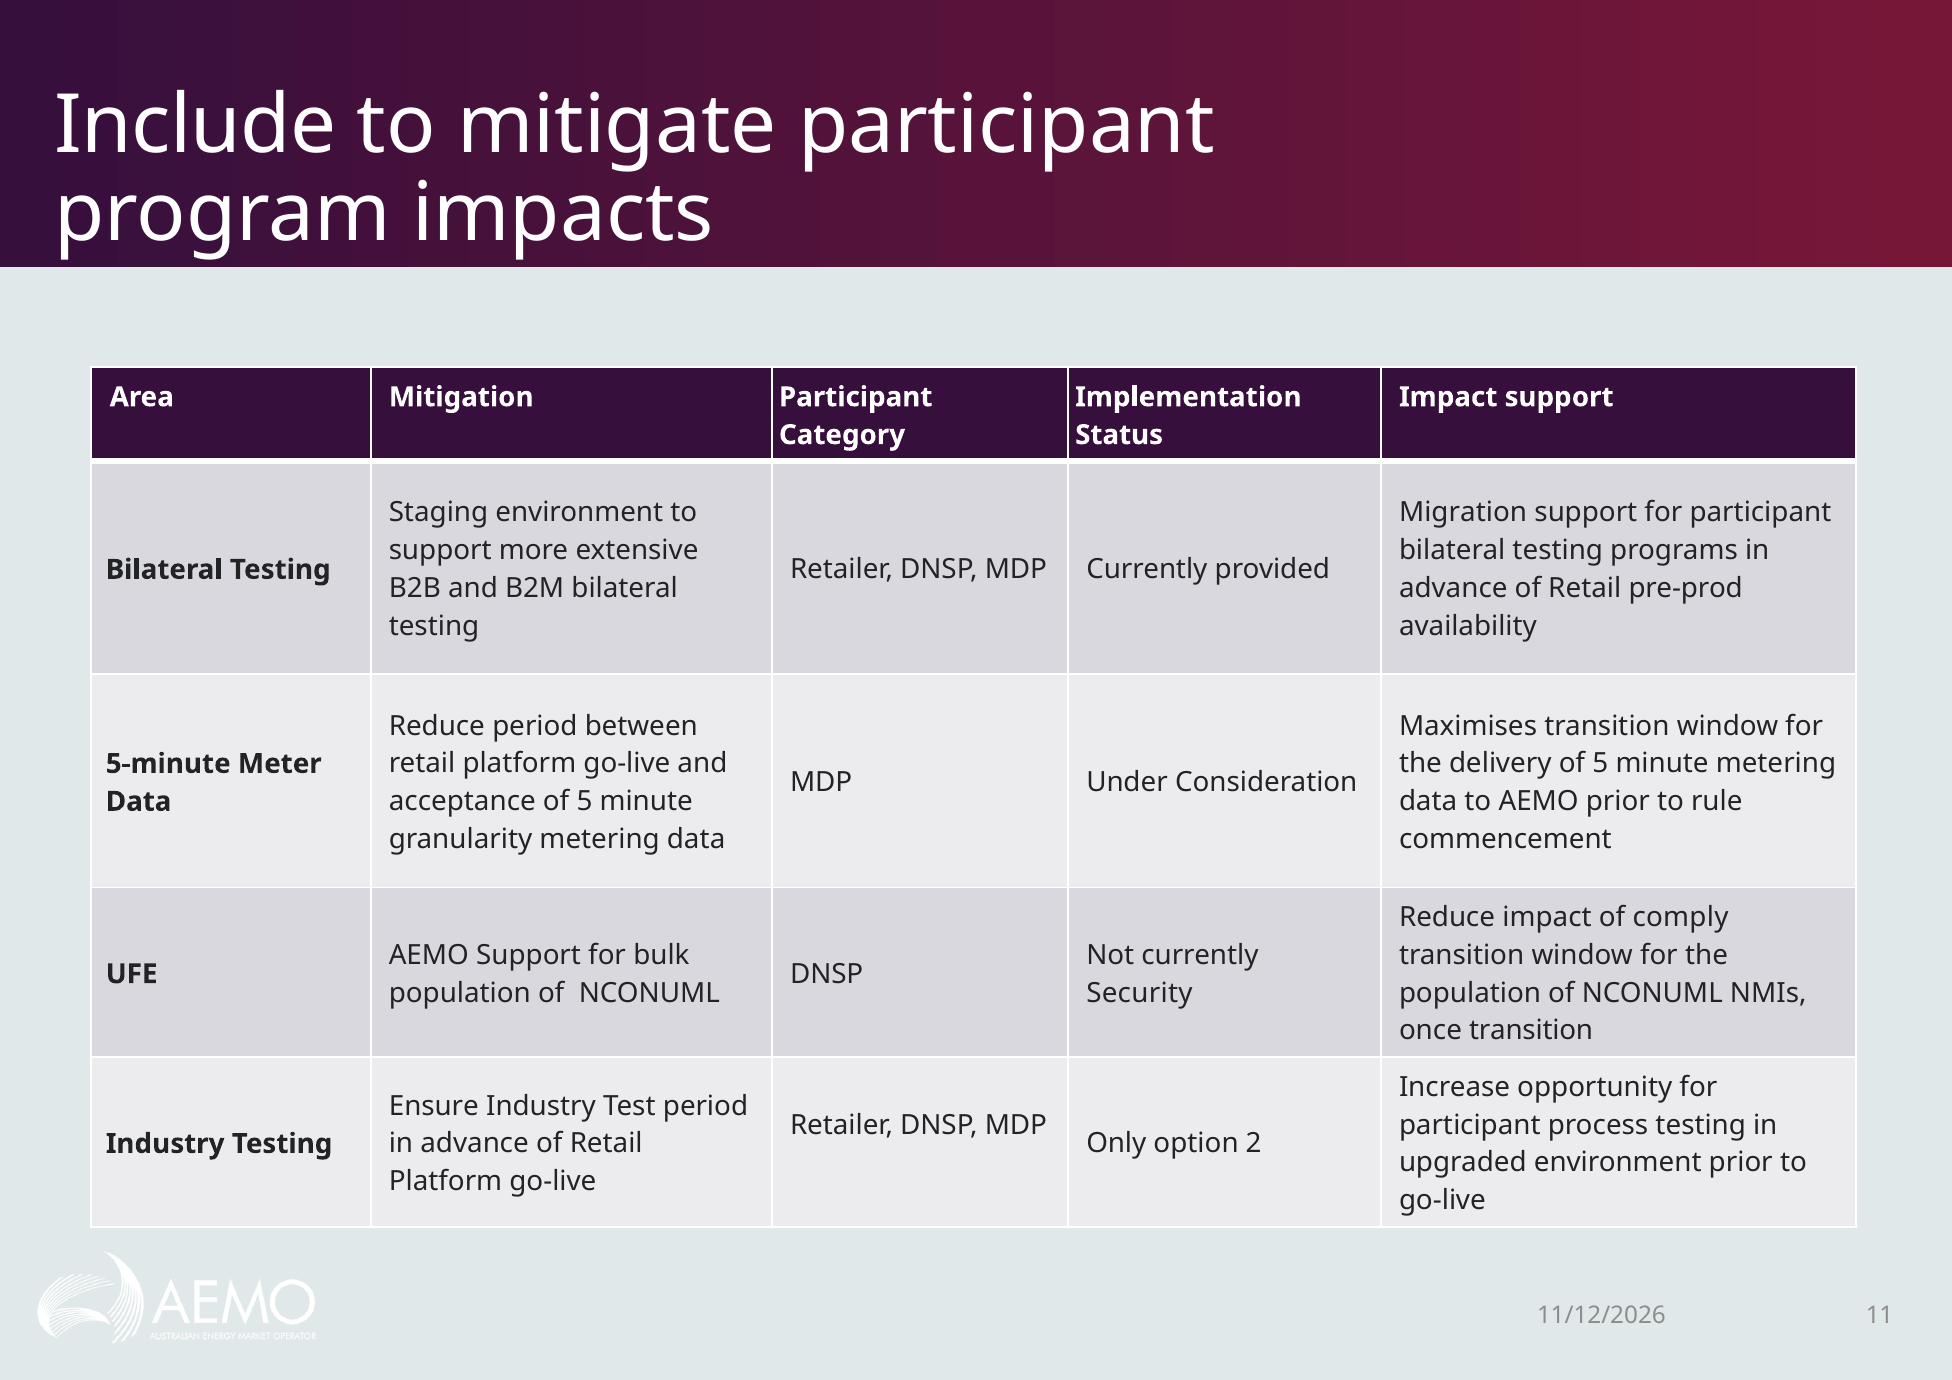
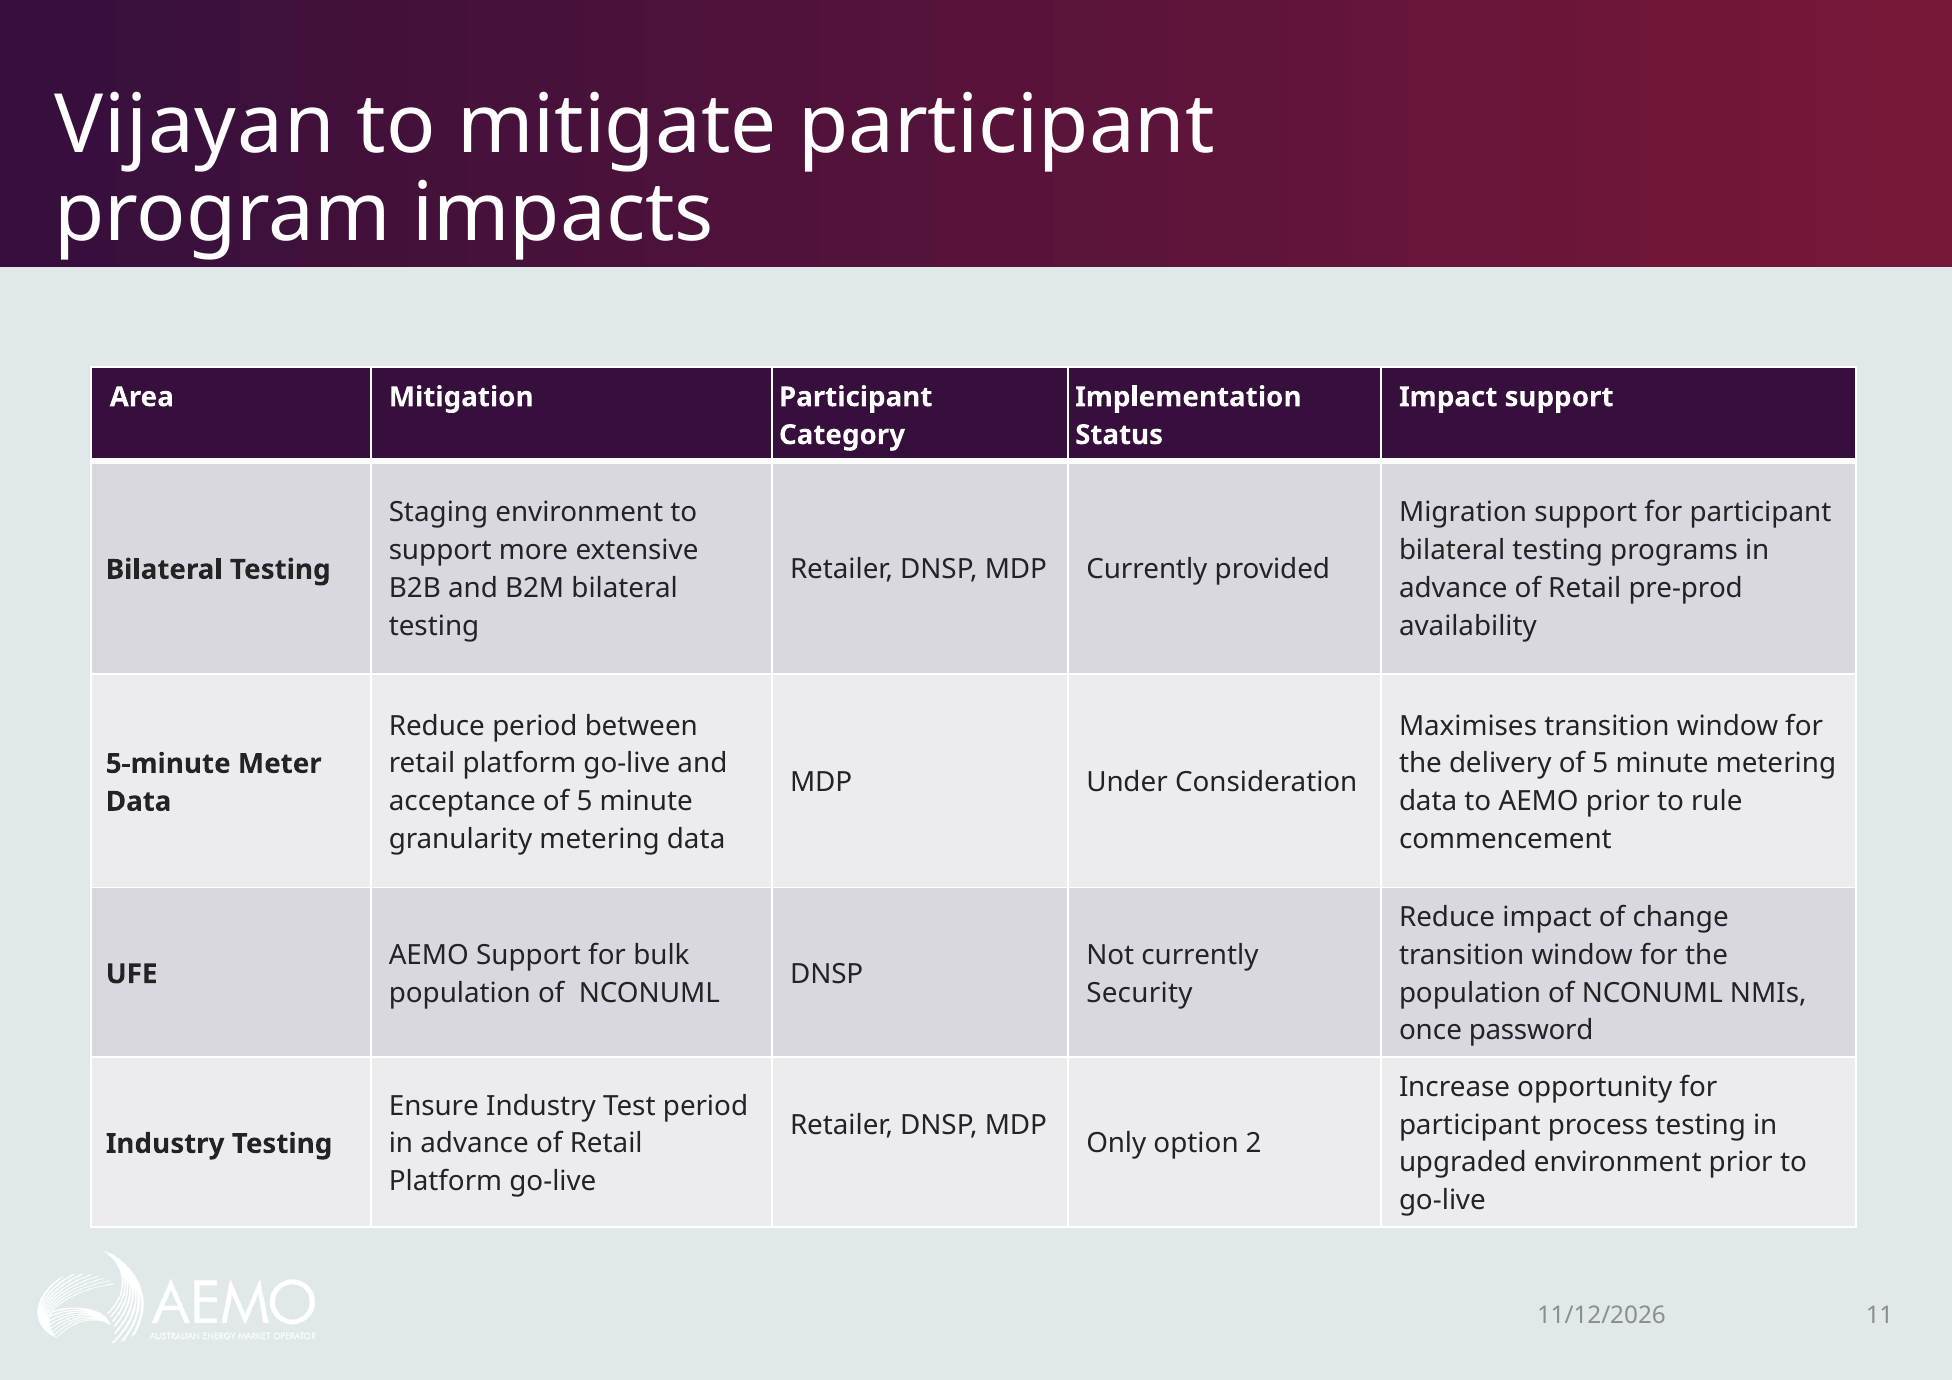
Include: Include -> Vijayan (195, 125)
comply: comply -> change (1681, 917)
once transition: transition -> password (1531, 1031)
